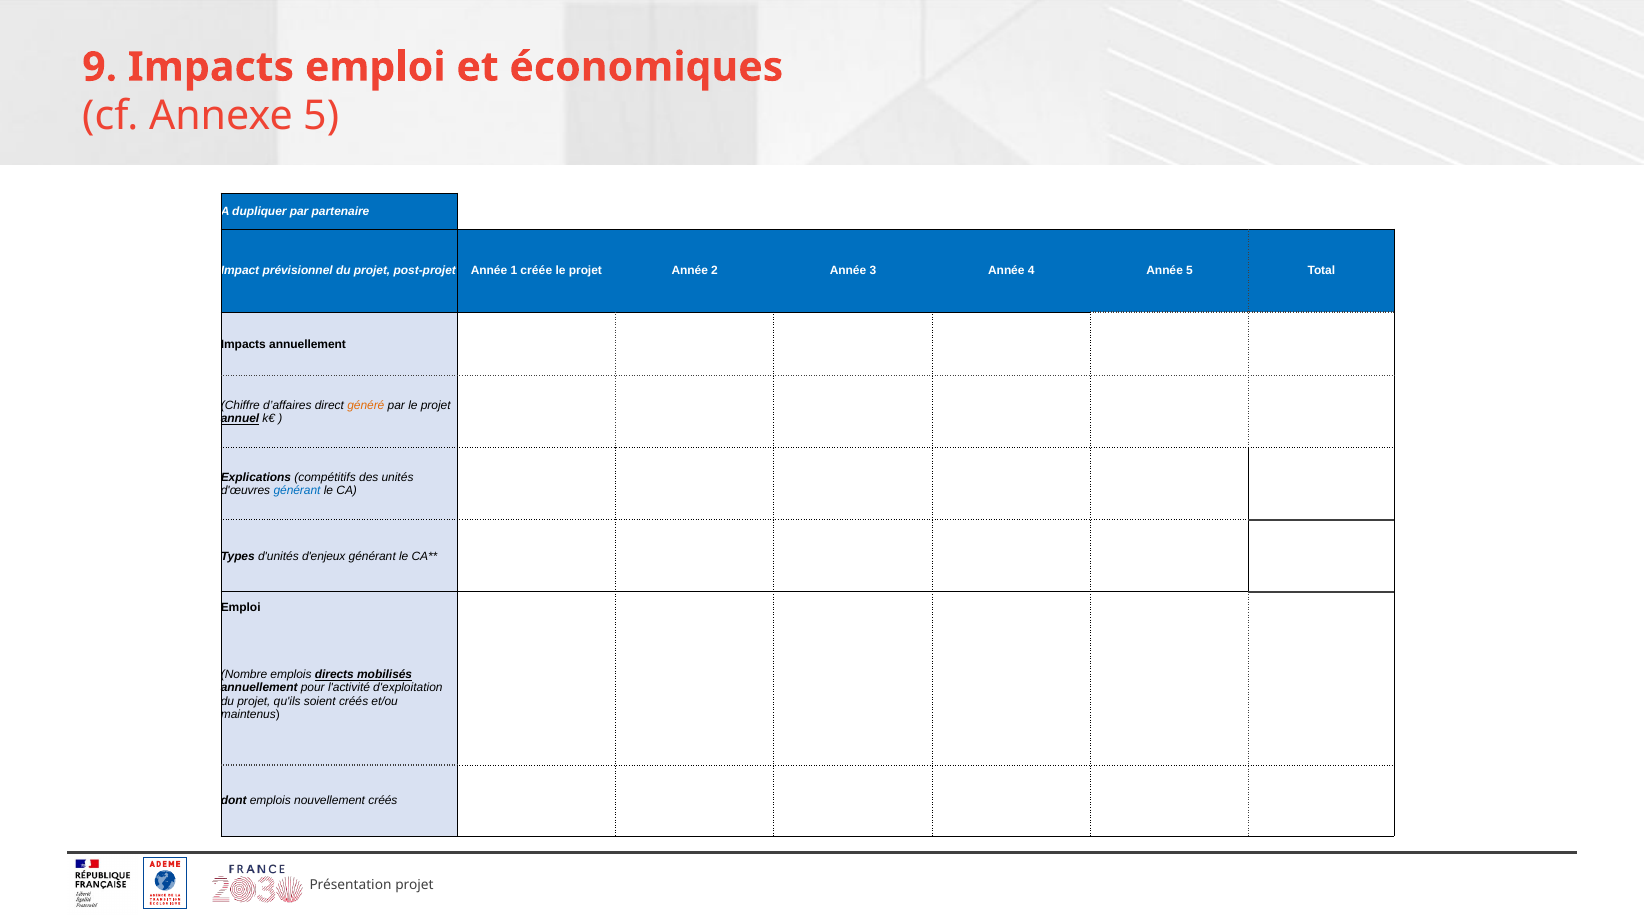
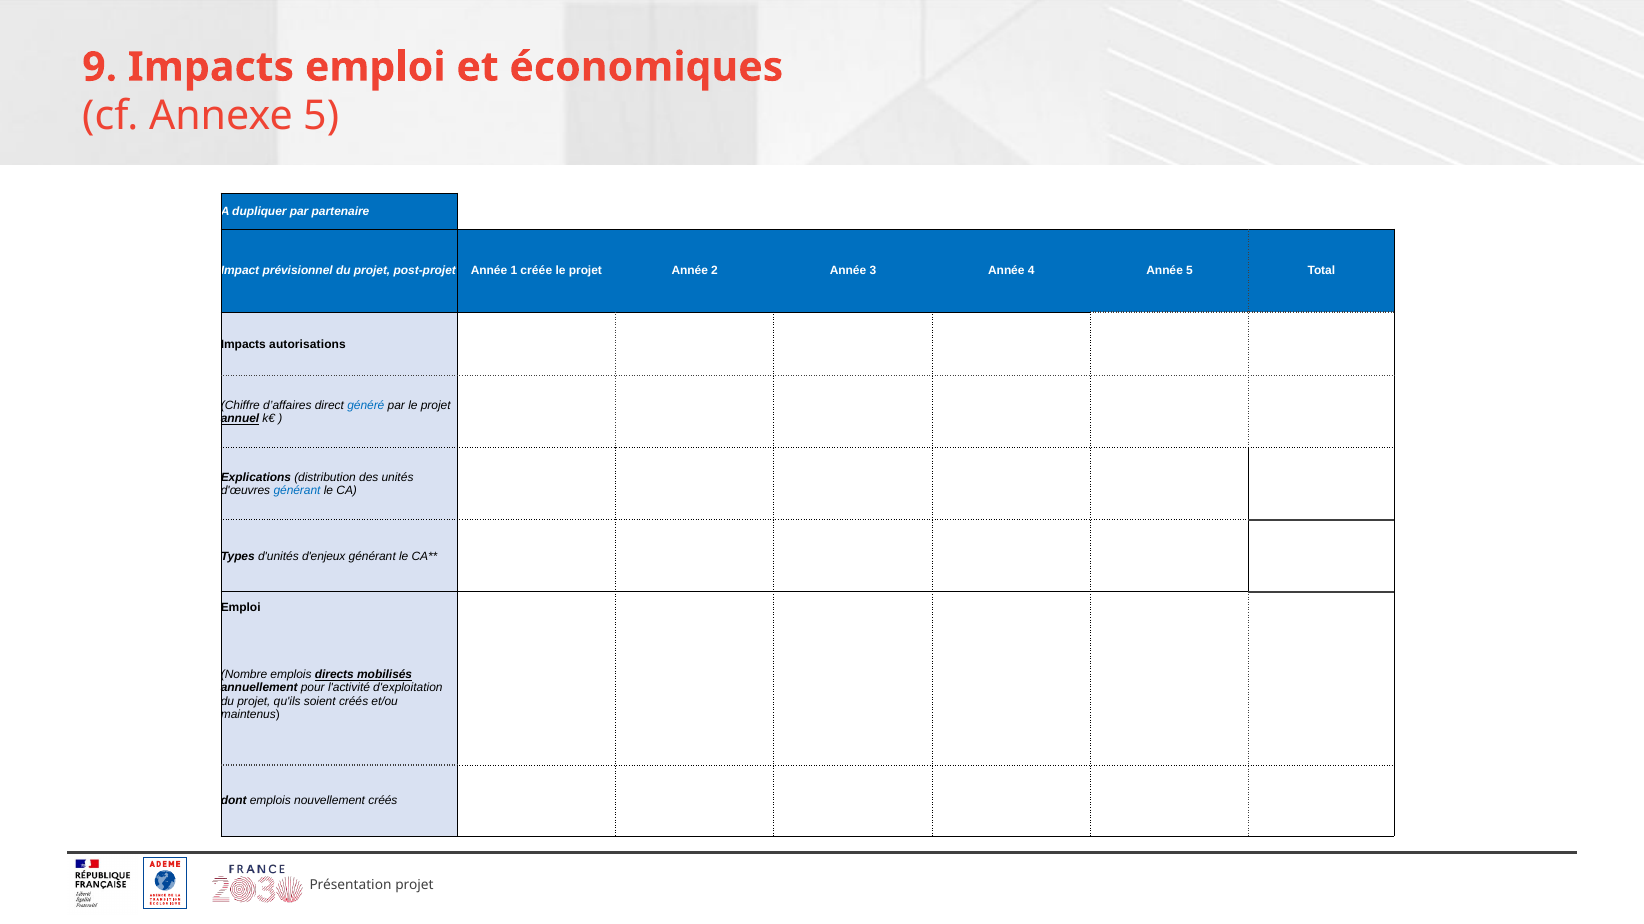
Impacts annuellement: annuellement -> autorisations (308, 344)
généré colour: orange -> blue (366, 406)
compétitifs: compétitifs -> distribution (325, 478)
